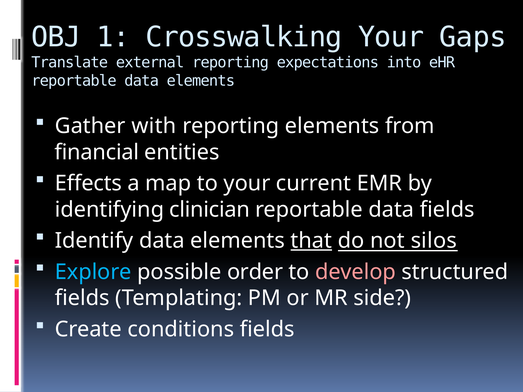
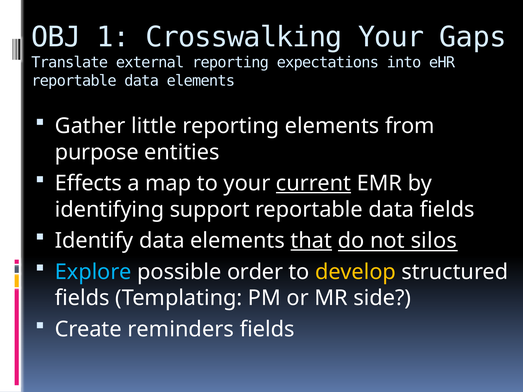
with: with -> little (154, 126)
financial: financial -> purpose (97, 152)
current underline: none -> present (314, 184)
clinician: clinician -> support (210, 210)
develop colour: pink -> yellow (356, 272)
conditions: conditions -> reminders (181, 330)
